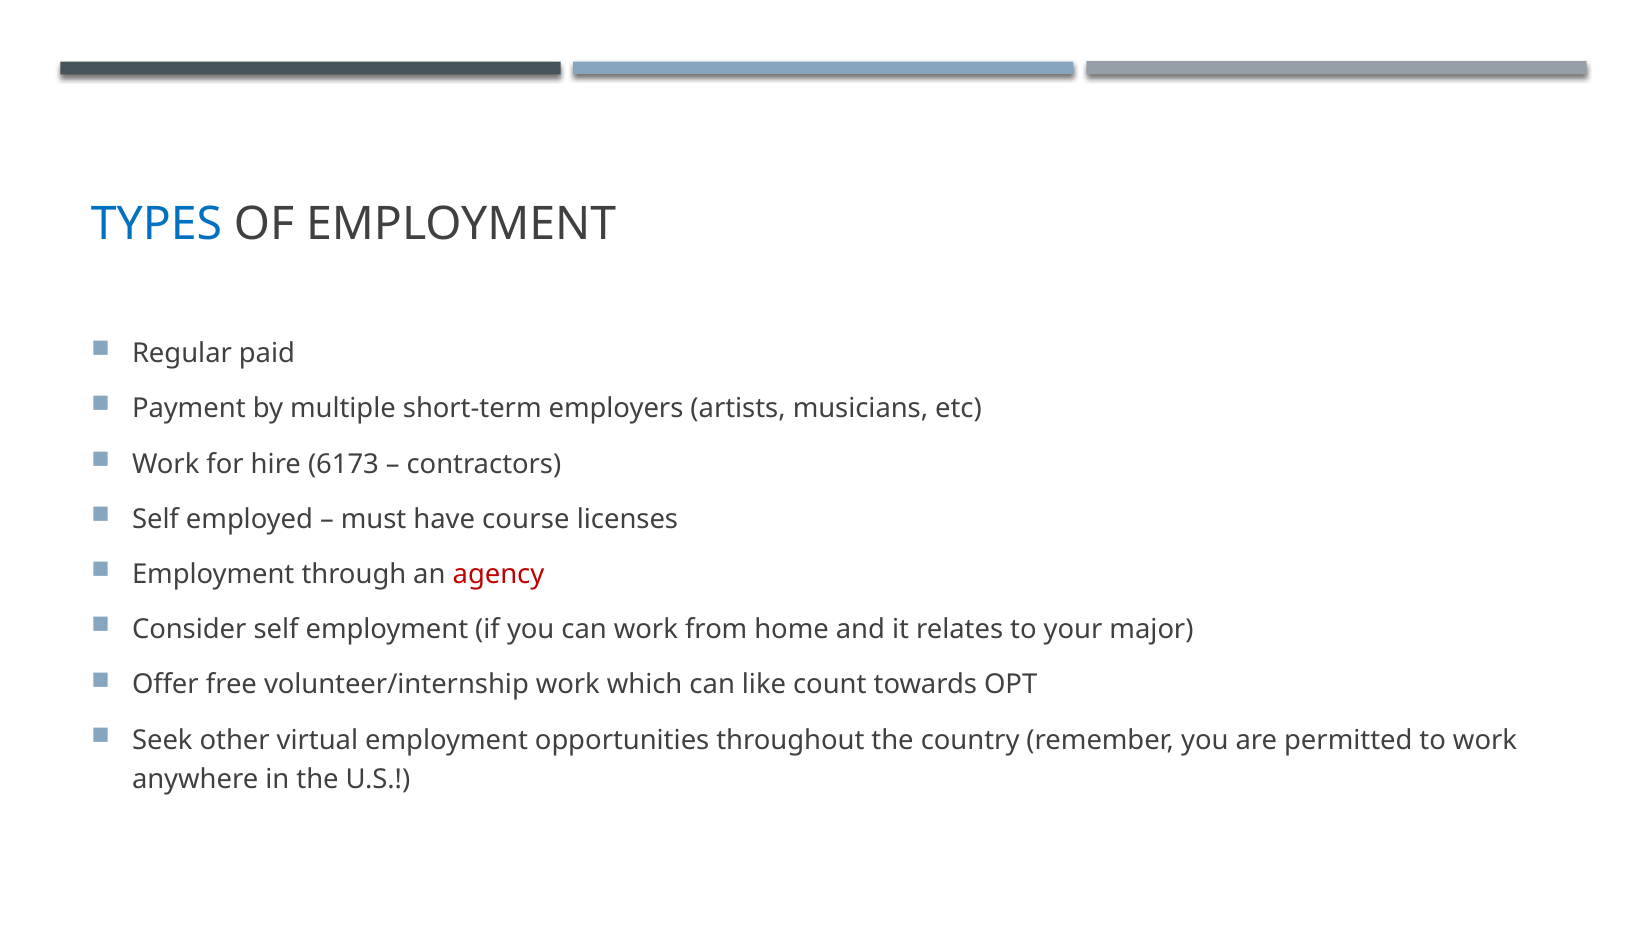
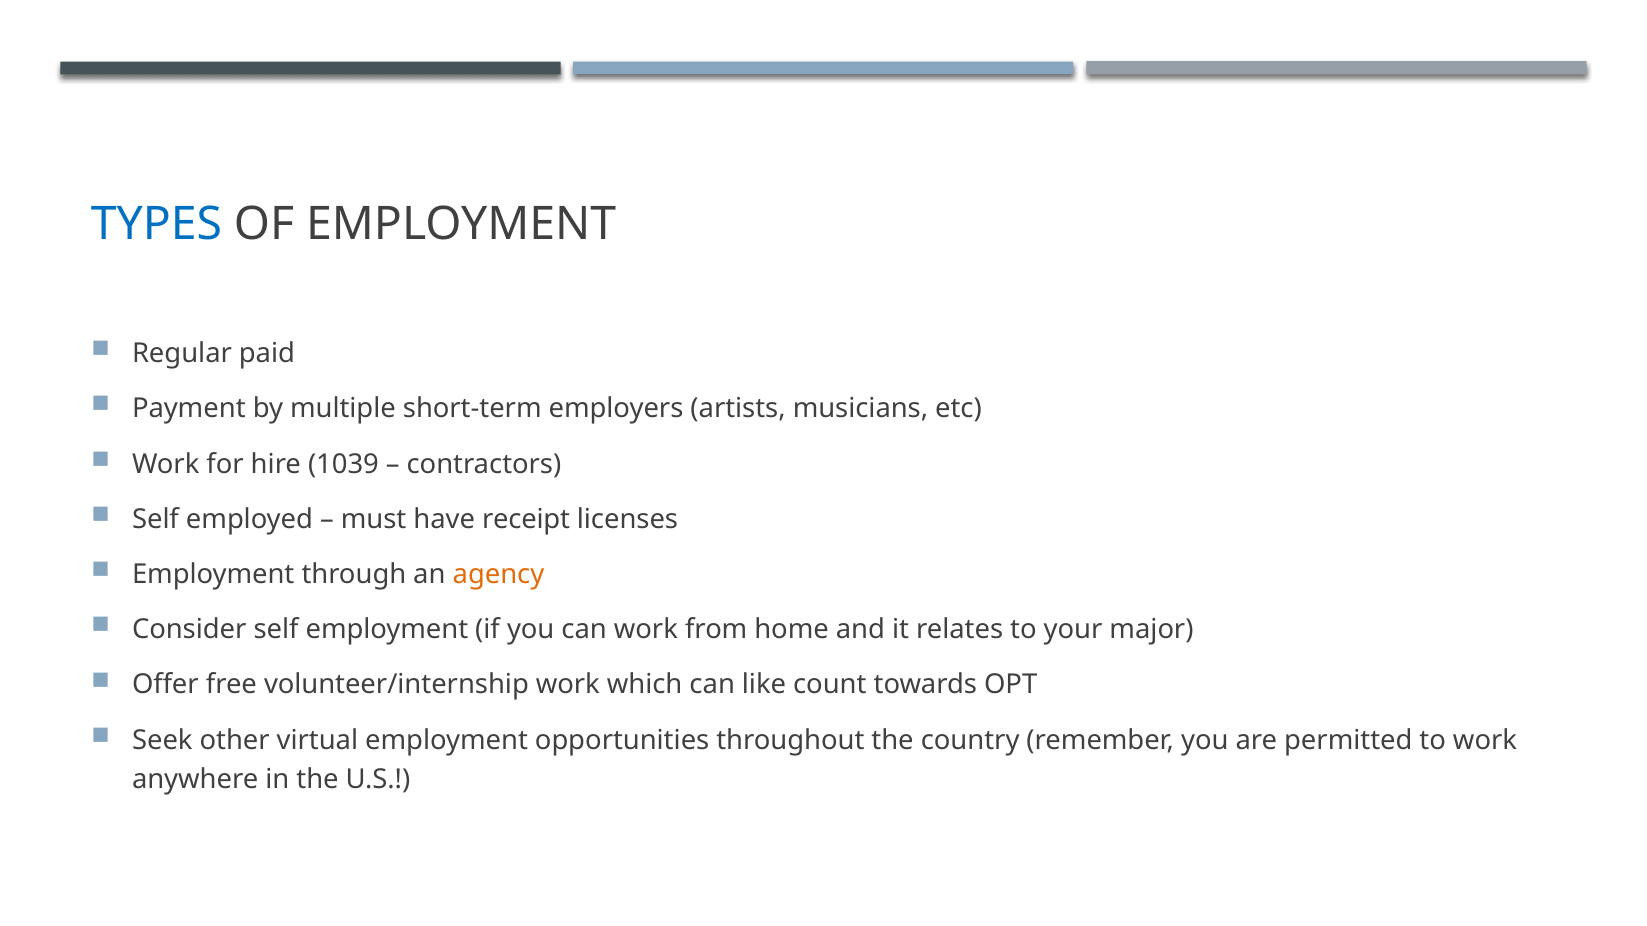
6173: 6173 -> 1039 (343, 464)
course: course -> receipt (526, 519)
agency colour: red -> orange (499, 575)
